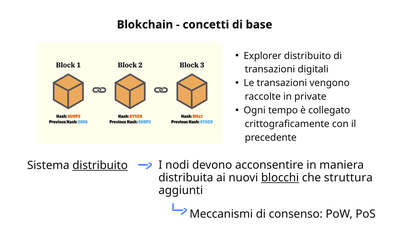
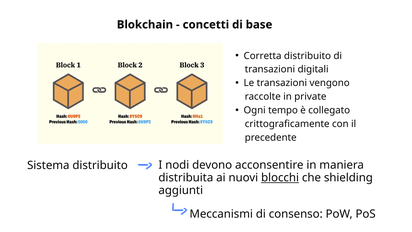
Explorer: Explorer -> Corretta (263, 56)
distribuito underline: present -> none (100, 165)
struttura: struttura -> shielding (348, 178)
